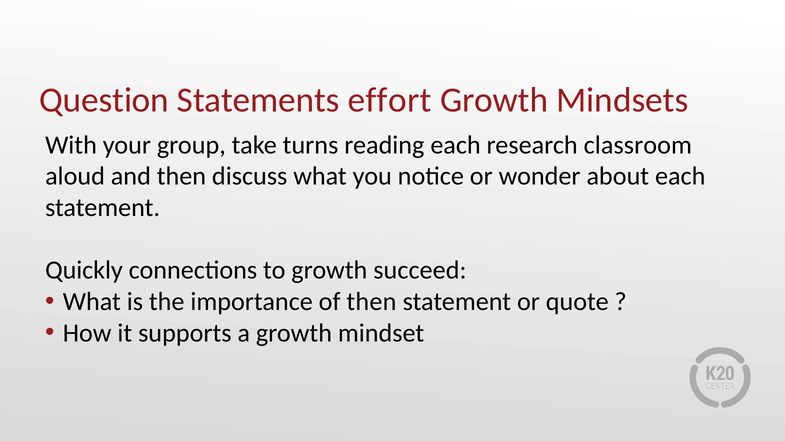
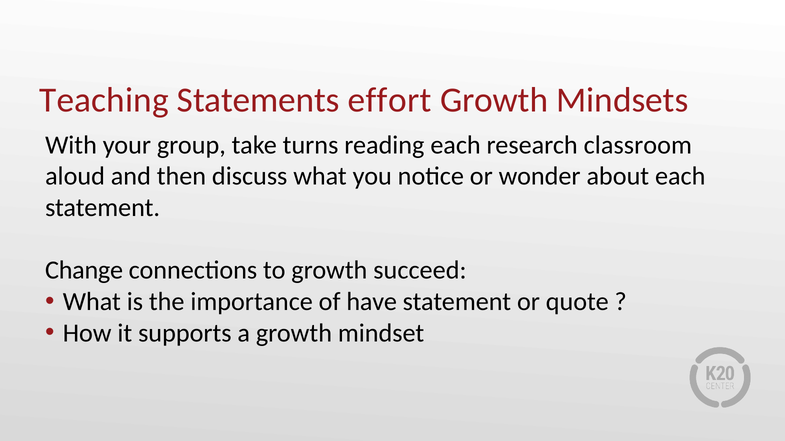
Question: Question -> Teaching (104, 100)
Quickly: Quickly -> Change (84, 271)
of then: then -> have (372, 302)
